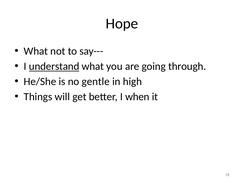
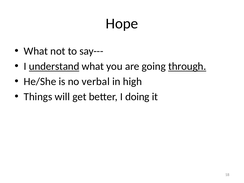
through underline: none -> present (187, 66)
gentle: gentle -> verbal (96, 82)
when: when -> doing (137, 97)
